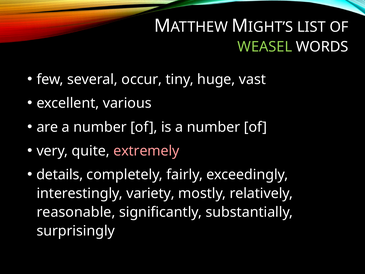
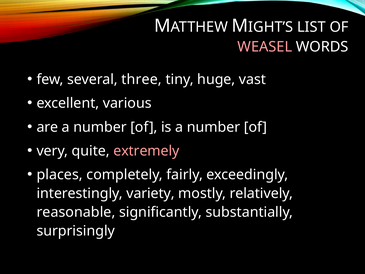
WEASEL colour: light green -> pink (265, 47)
occur: occur -> three (142, 79)
details: details -> places (60, 175)
